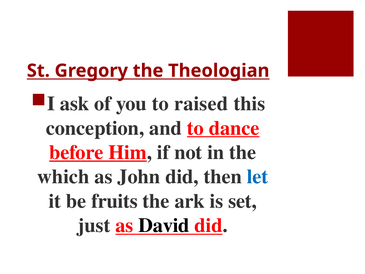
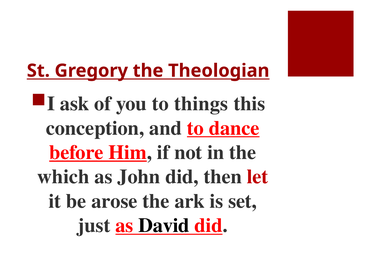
raised: raised -> things (201, 104)
let colour: blue -> red (257, 177)
fruits: fruits -> arose (114, 201)
